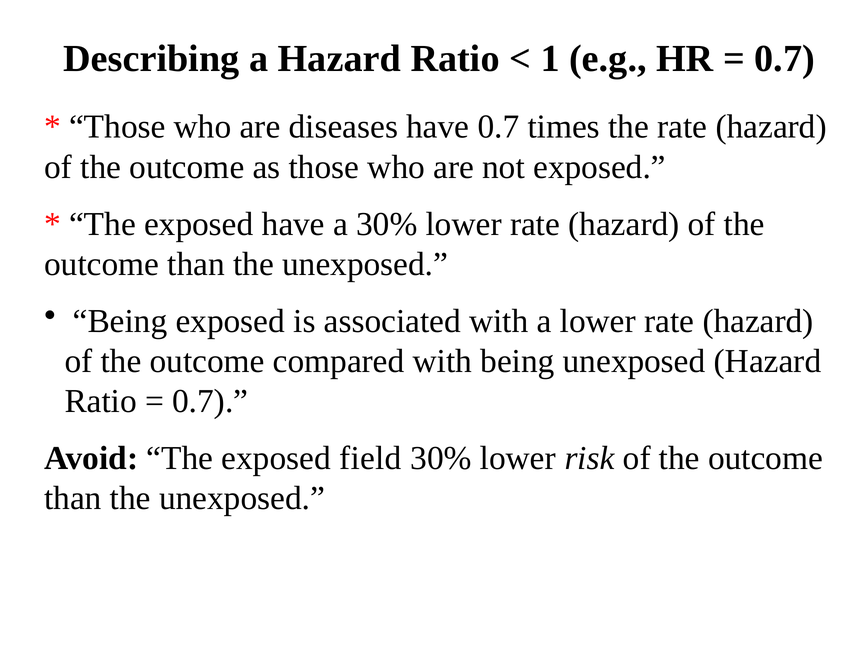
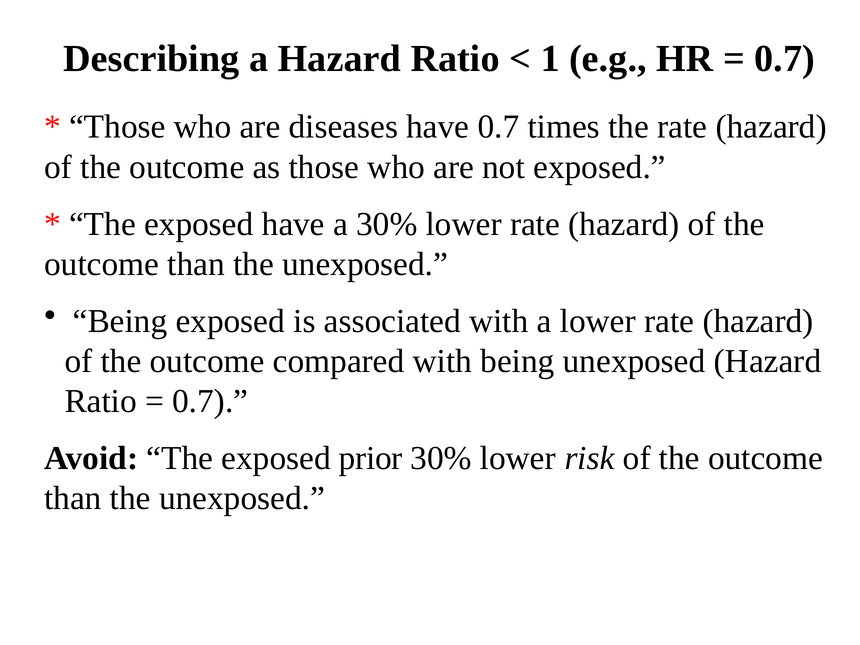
field: field -> prior (371, 458)
